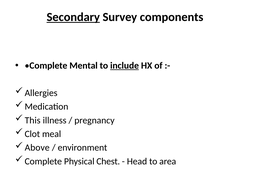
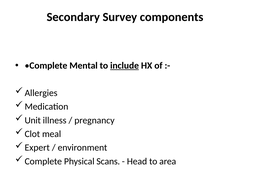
Secondary underline: present -> none (73, 17)
This: This -> Unit (33, 120)
Above: Above -> Expert (37, 147)
Chest: Chest -> Scans (108, 161)
